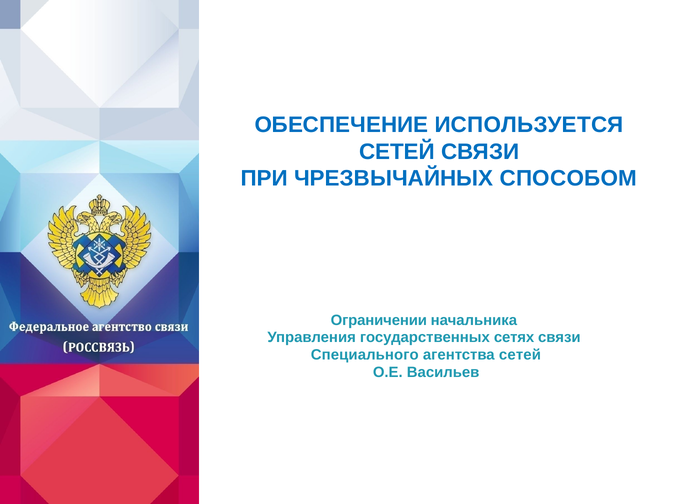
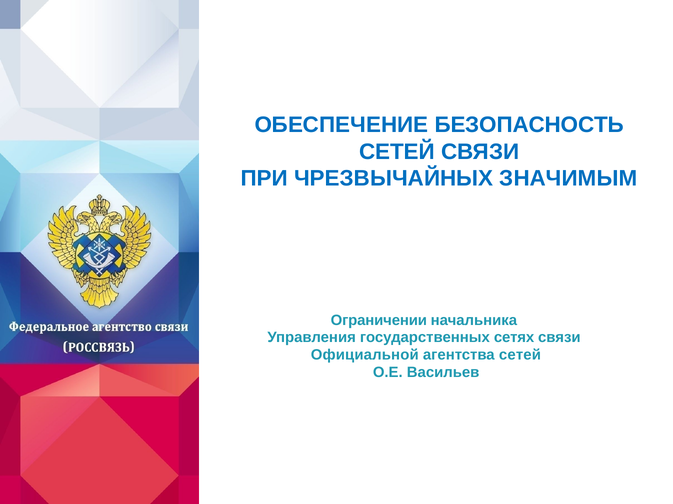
ИСПОЛЬЗУЕТСЯ: ИСПОЛЬЗУЕТСЯ -> БЕЗОПАСНОСТЬ (529, 125)
СПОСОБОМ: СПОСОБОМ -> ЗНАЧИМЫМ (568, 179)
Специального: Специального -> Официальной (365, 355)
